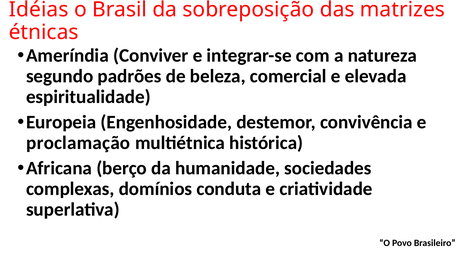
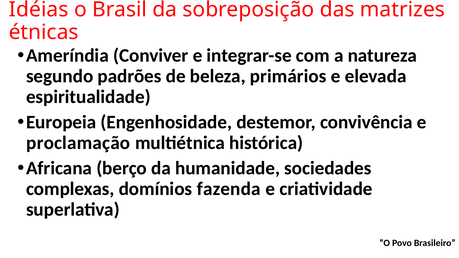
comercial: comercial -> primários (288, 76)
conduta: conduta -> fazenda (229, 189)
